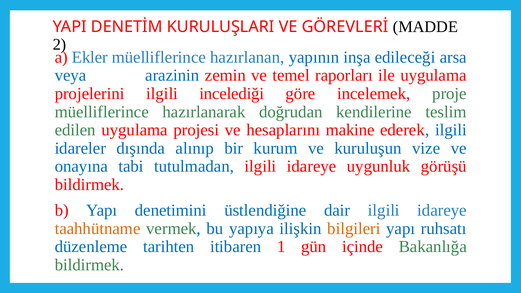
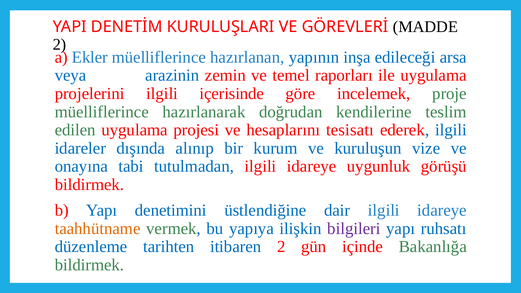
incelediği: incelediği -> içerisinde (232, 94)
makine: makine -> tesisatı (350, 130)
bilgileri colour: orange -> purple (354, 229)
itibaren 1: 1 -> 2 (281, 247)
